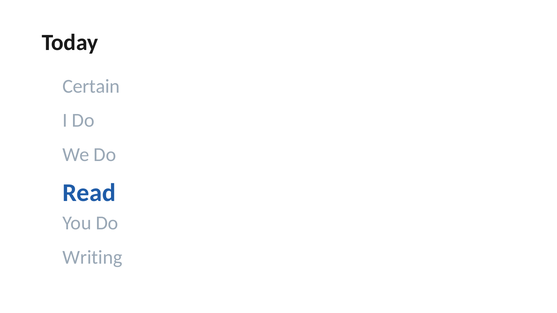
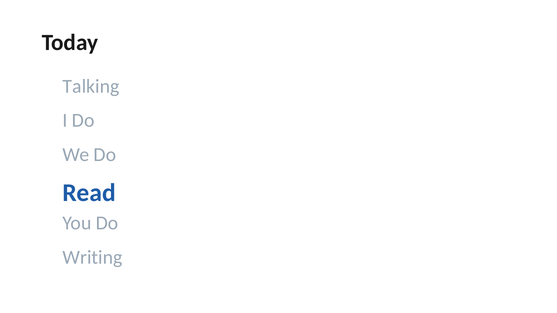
Certain: Certain -> Talking (91, 86)
